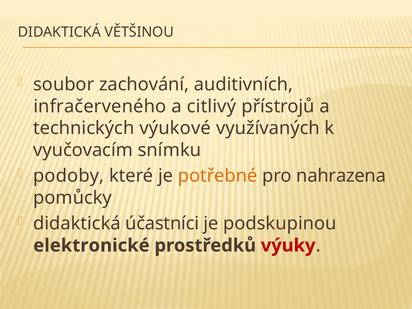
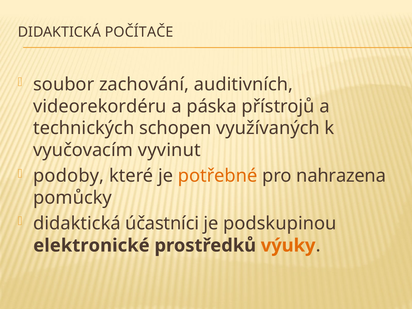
VĚTŠINOU: VĚTŠINOU -> POČÍTAČE (139, 32)
infračerveného: infračerveného -> videorekordéru (100, 106)
citlivý: citlivý -> páska (212, 106)
výukové: výukové -> schopen (175, 128)
snímku: snímku -> vyvinut (169, 150)
výuky colour: red -> orange (288, 246)
